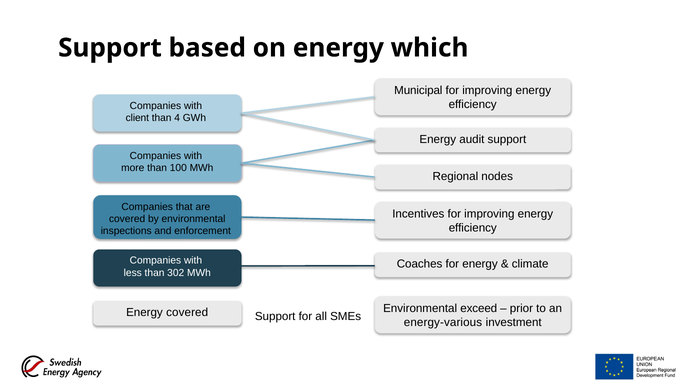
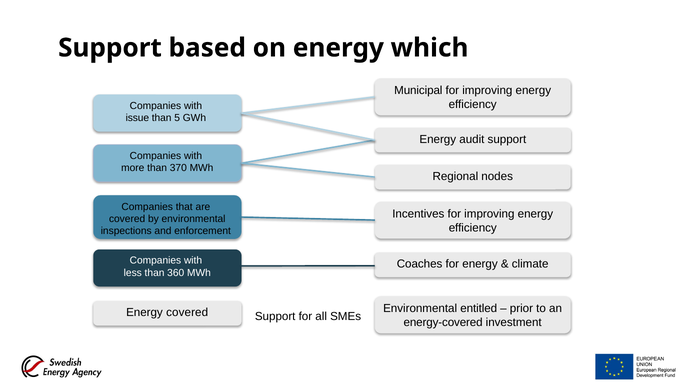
client: client -> issue (137, 118)
4: 4 -> 5 (177, 118)
100: 100 -> 370 (178, 168)
302: 302 -> 360 (176, 273)
exceed: exceed -> entitled (479, 308)
energy-various: energy-various -> energy-covered (443, 322)
